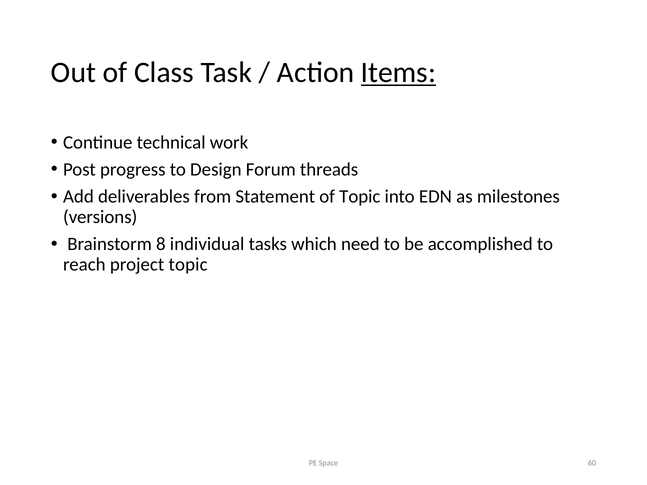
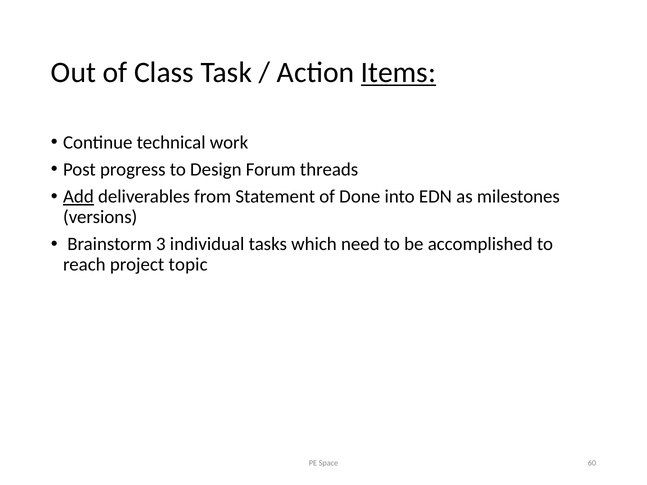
Add underline: none -> present (78, 197)
of Topic: Topic -> Done (360, 197)
8: 8 -> 3 (161, 244)
